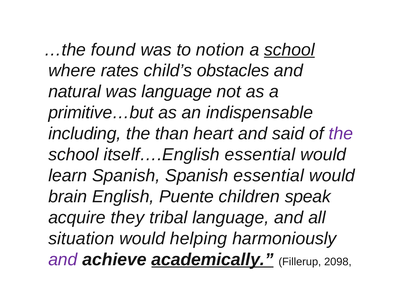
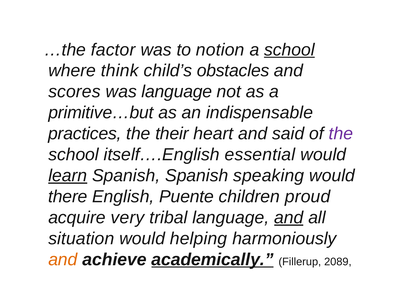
found: found -> factor (113, 50)
rates: rates -> think (120, 71)
natural: natural -> scores (74, 92)
including: including -> practices (85, 134)
than: than -> their (172, 134)
learn underline: none -> present (68, 176)
Spanish essential: essential -> speaking (269, 176)
brain: brain -> there (68, 197)
speak: speak -> proud (308, 197)
they: they -> very (128, 218)
and underline: none -> present (289, 218)
and colour: purple -> orange (63, 260)
2098: 2098 -> 2089 (338, 262)
